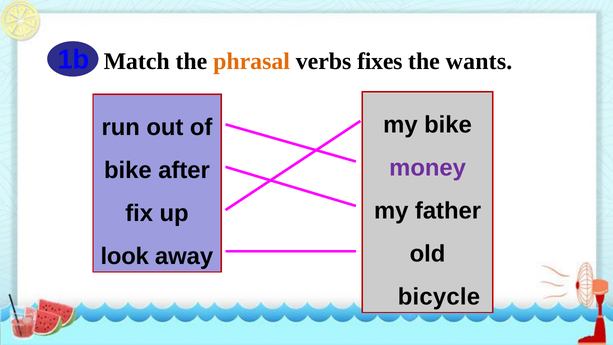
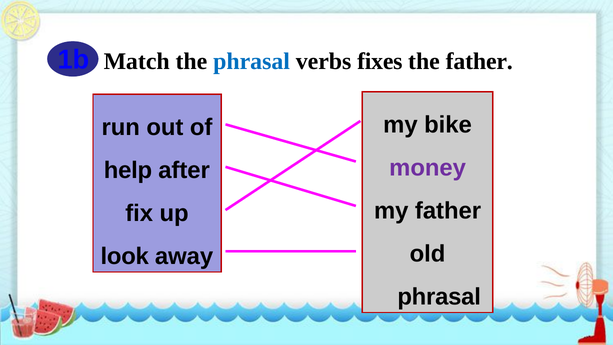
phrasal colour: orange -> blue (252, 61)
the wants: wants -> father (479, 61)
bike: bike -> help (128, 170)
bicycle: bicycle -> phrasal (439, 297)
